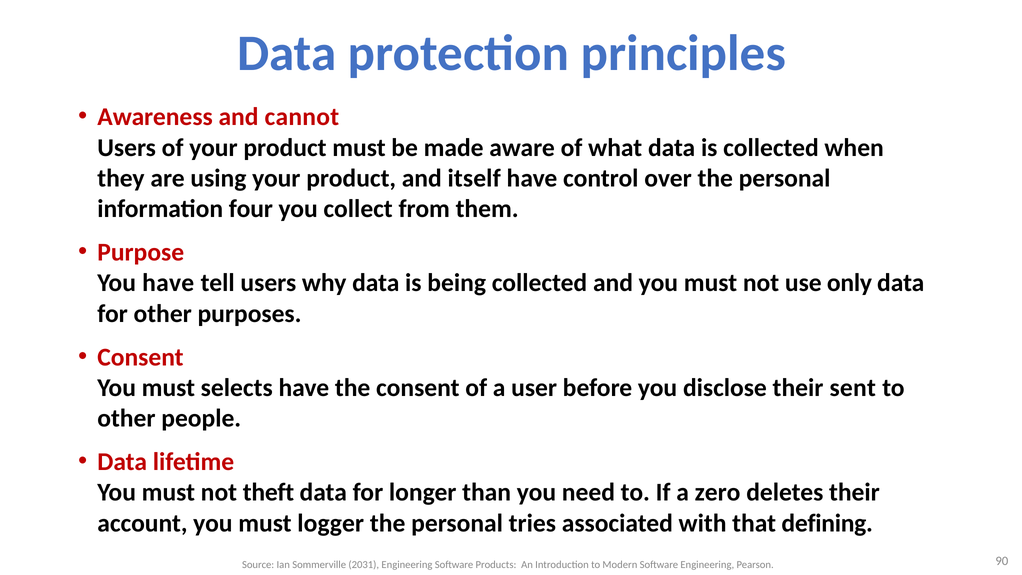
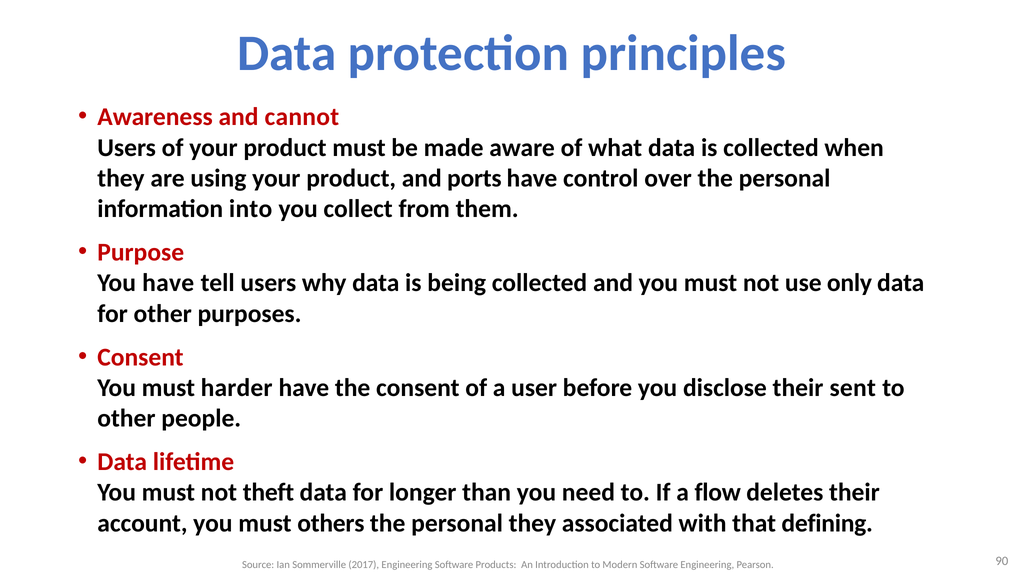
itself: itself -> ports (474, 178)
four: four -> into (251, 209)
selects: selects -> harder (237, 388)
zero: zero -> flow (718, 492)
logger: logger -> others (331, 523)
personal tries: tries -> they (532, 523)
2031: 2031 -> 2017 (364, 565)
